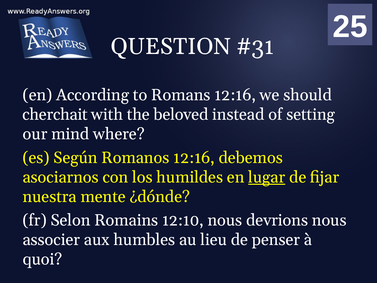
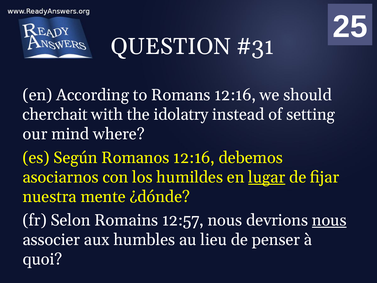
beloved: beloved -> idolatry (181, 114)
12:10: 12:10 -> 12:57 (183, 220)
nous underline: none -> present (329, 220)
